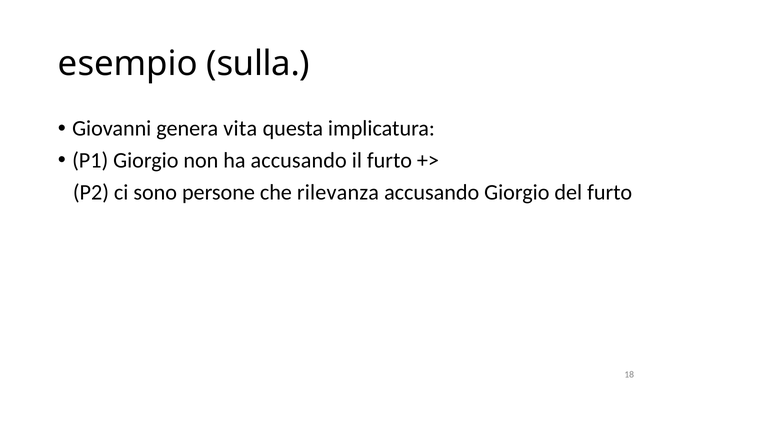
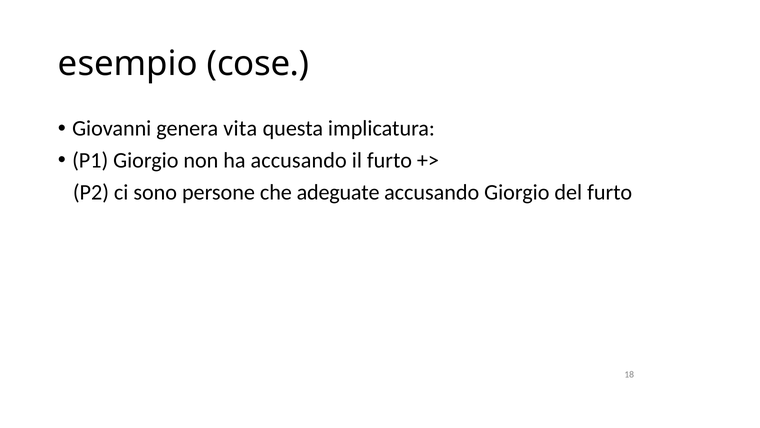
sulla: sulla -> cose (258, 64)
rilevanza: rilevanza -> adeguate (338, 192)
